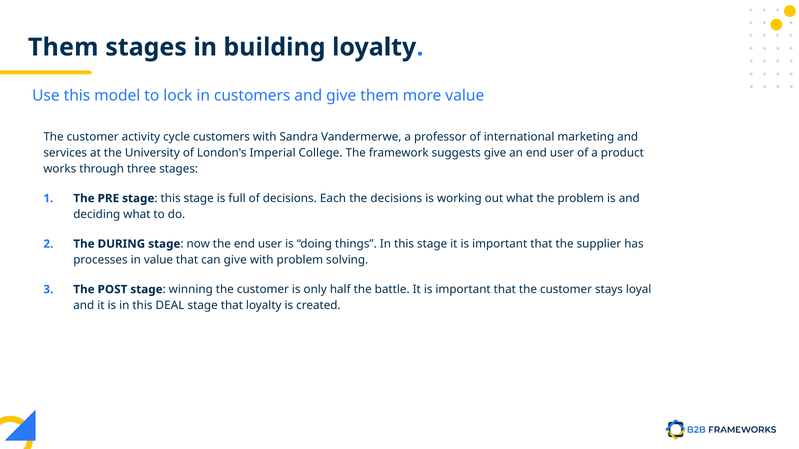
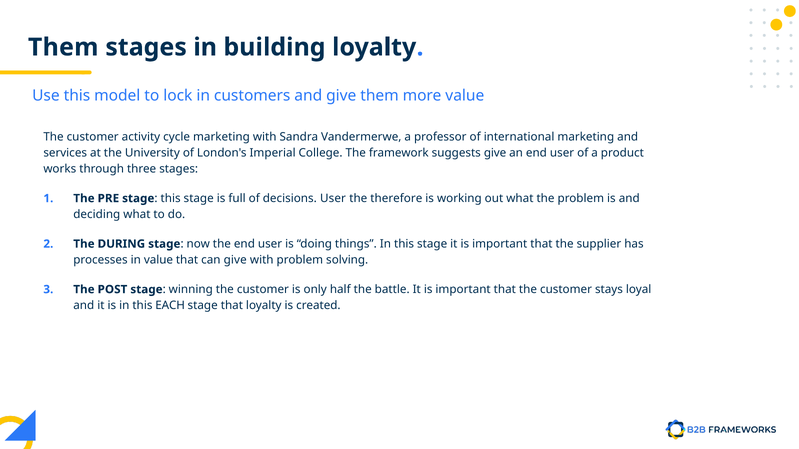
cycle customers: customers -> marketing (221, 137)
decisions Each: Each -> User (333, 199)
the decisions: decisions -> therefore (396, 199)
DEAL: DEAL -> EACH (170, 306)
